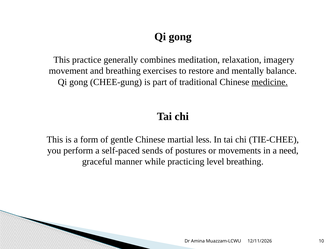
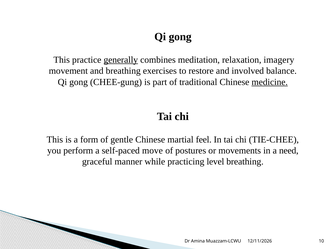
generally underline: none -> present (121, 60)
mentally: mentally -> involved (248, 71)
less: less -> feel (204, 140)
sends: sends -> move (152, 151)
